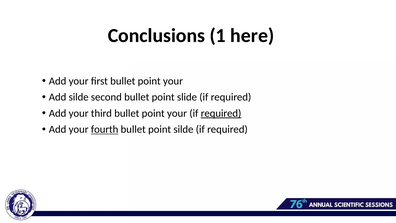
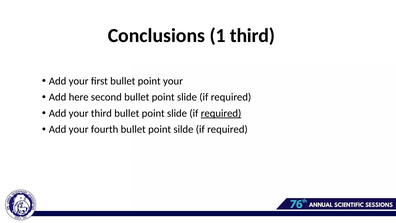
1 here: here -> third (252, 36)
Add silde: silde -> here (79, 97)
third bullet point your: your -> slide (177, 113)
fourth underline: present -> none (105, 129)
